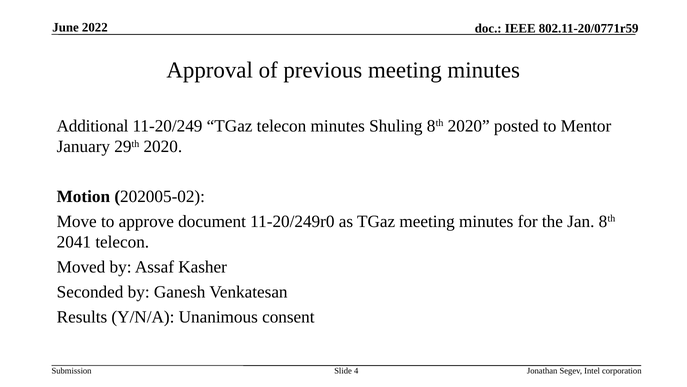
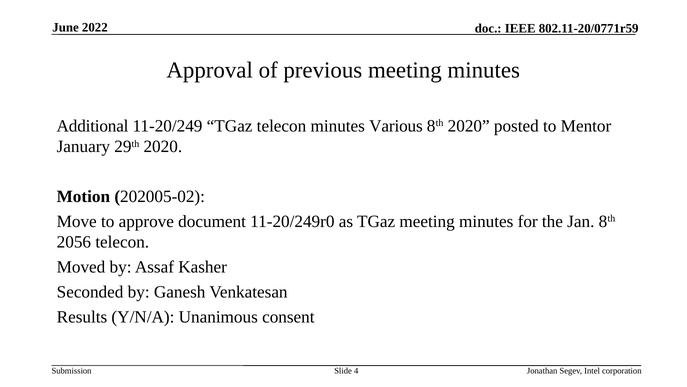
Shuling: Shuling -> Various (396, 126)
2041: 2041 -> 2056 (74, 242)
